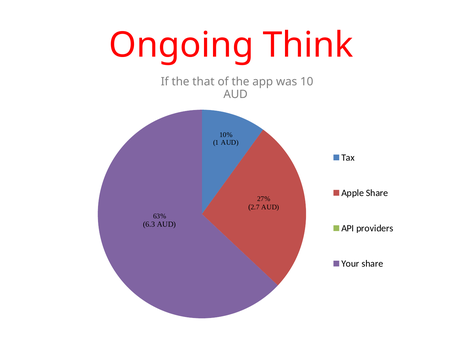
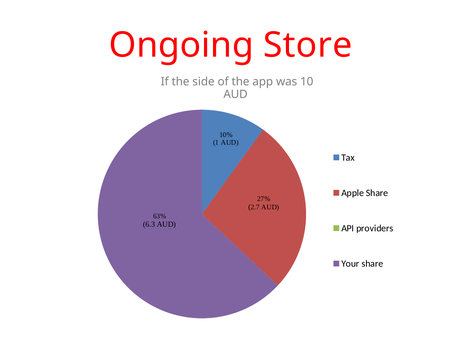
Think: Think -> Store (308, 45)
that: that -> side (203, 82)
